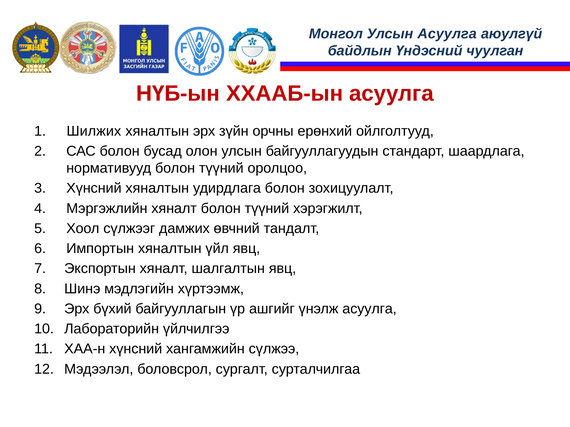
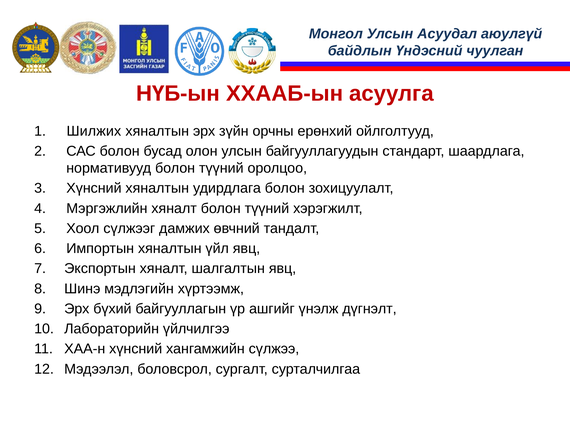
Улсын Асуулга: Асуулга -> Асуудал (447, 34)
үнэлж асуулга: асуулга -> дүгнэлт (370, 309)
